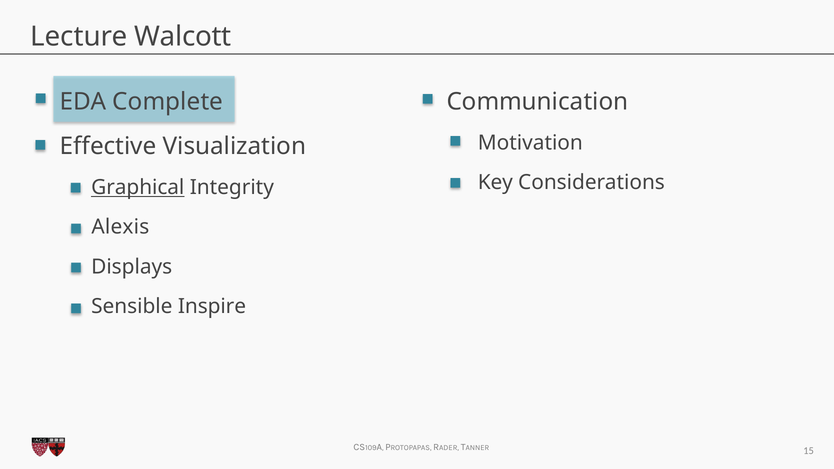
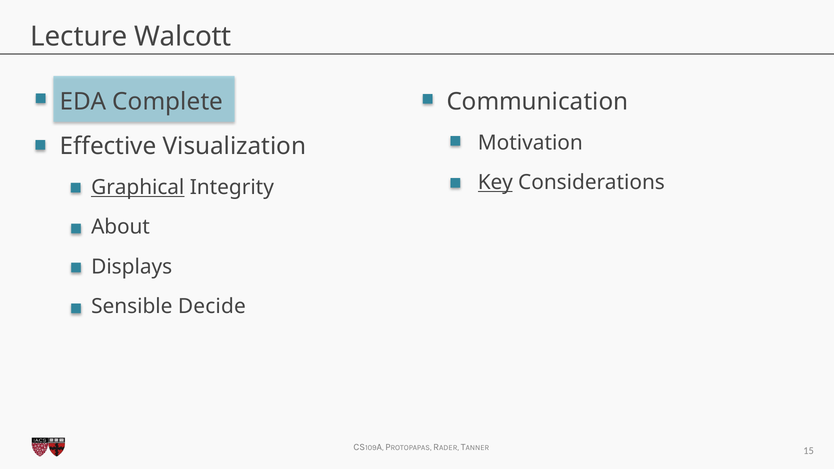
Key underline: none -> present (495, 183)
Alexis: Alexis -> About (121, 227)
Inspire: Inspire -> Decide (212, 306)
